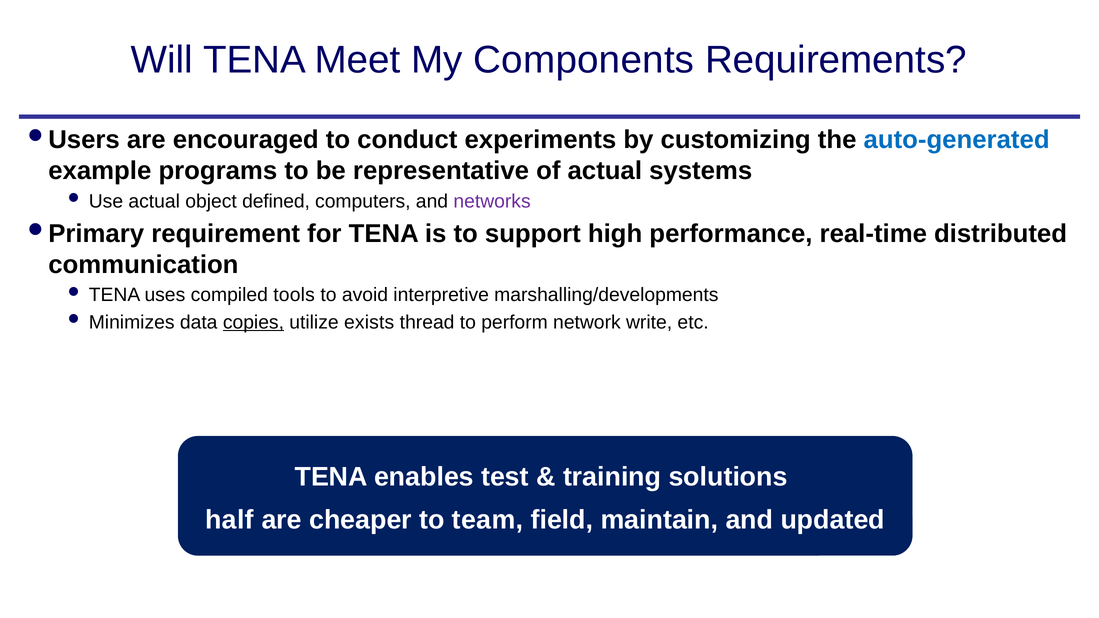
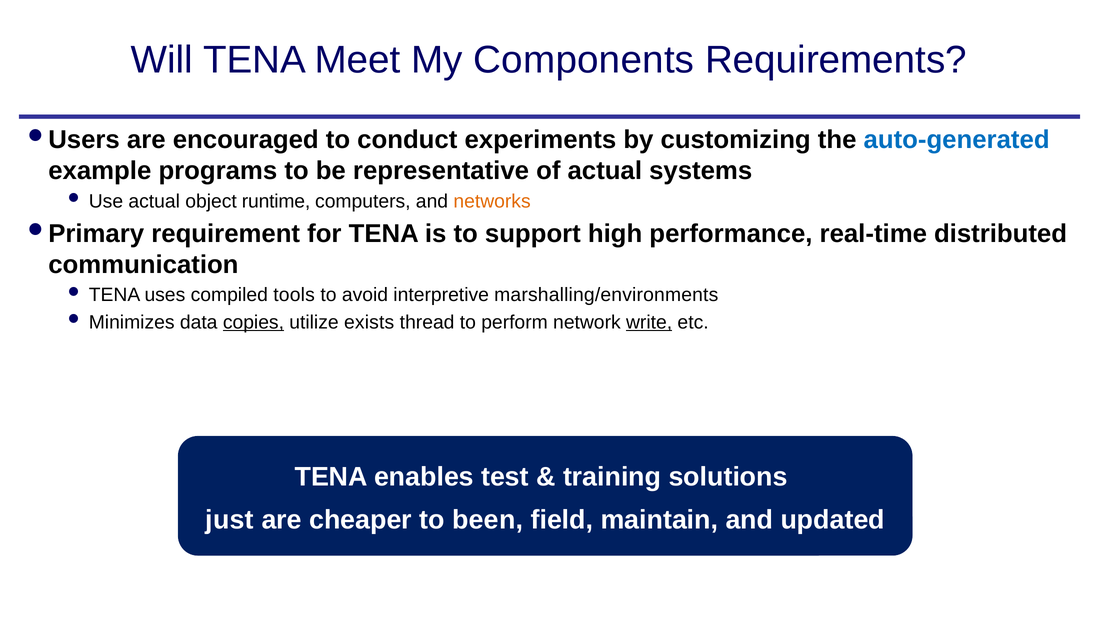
defined: defined -> runtime (276, 201)
networks colour: purple -> orange (492, 201)
marshalling/developments: marshalling/developments -> marshalling/environments (606, 295)
write underline: none -> present (649, 322)
half: half -> just (230, 520)
team: team -> been (488, 520)
